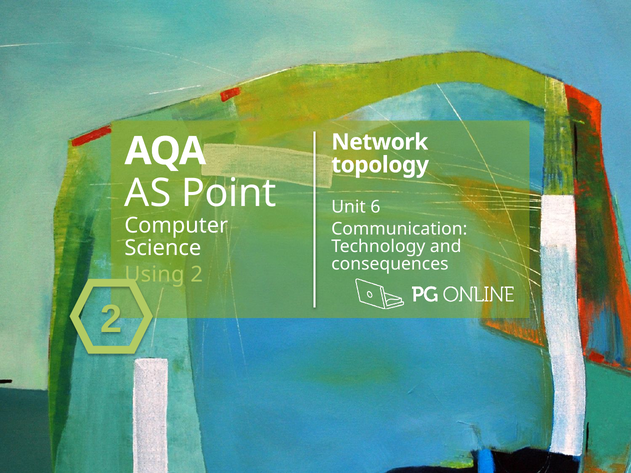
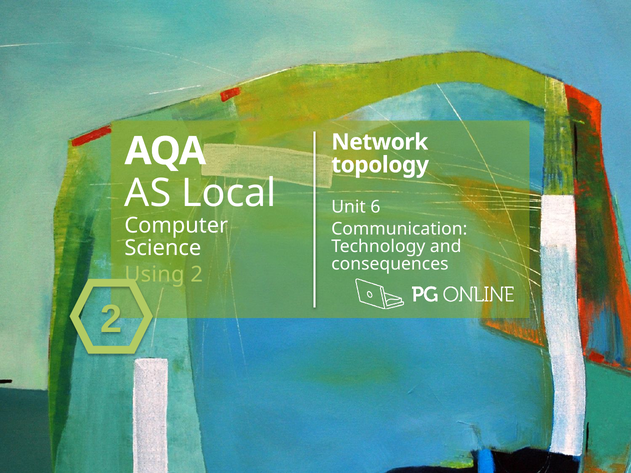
Point: Point -> Local (229, 193)
